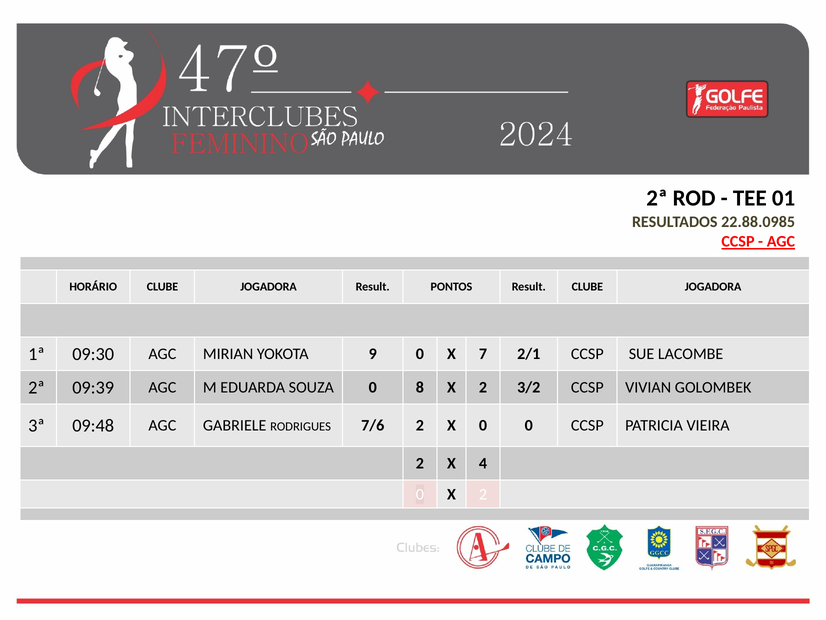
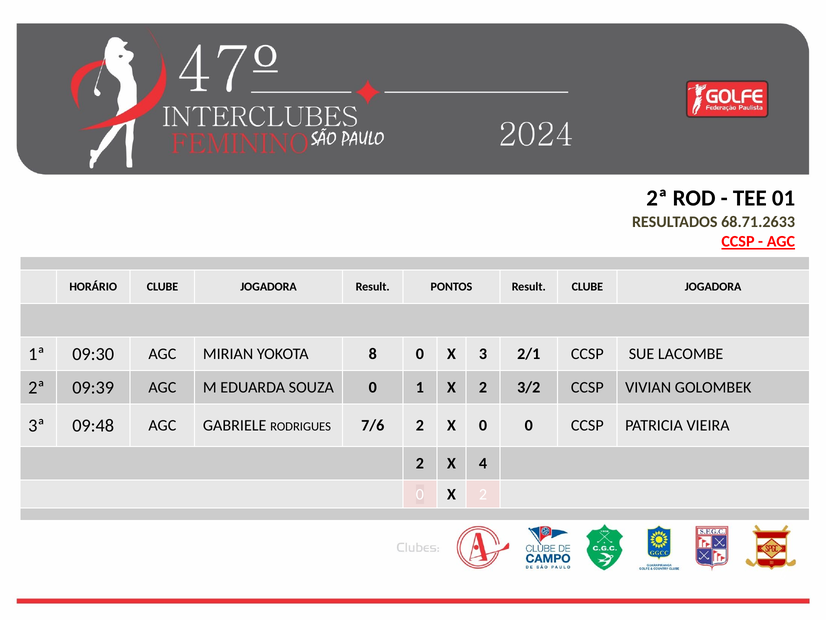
22.88.0985: 22.88.0985 -> 68.71.2633 (758, 222)
9: 9 -> 8 (373, 354)
7: 7 -> 3 (483, 354)
8: 8 -> 1 (420, 387)
